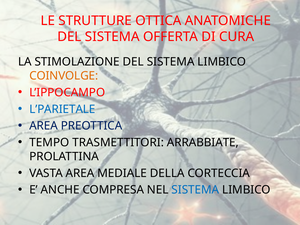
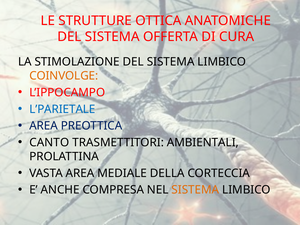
TEMPO: TEMPO -> CANTO (49, 143)
ARRABBIATE: ARRABBIATE -> AMBIENTALI (203, 143)
SISTEMA colour: blue -> orange (195, 190)
